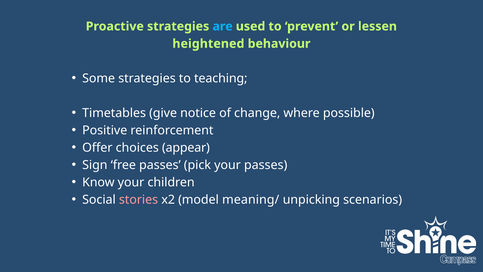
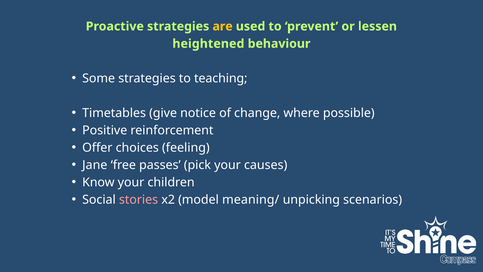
are colour: light blue -> yellow (223, 26)
appear: appear -> feeling (186, 148)
Sign: Sign -> Jane (95, 165)
your passes: passes -> causes (266, 165)
